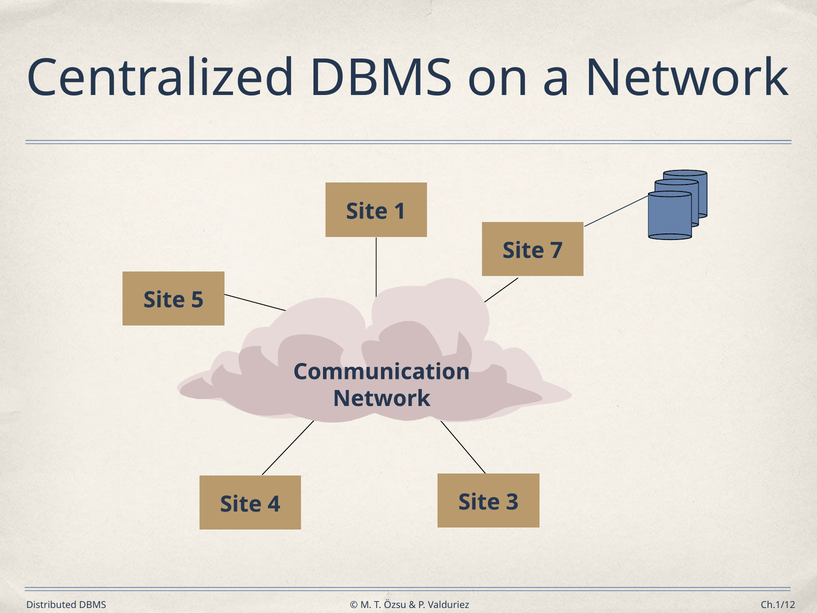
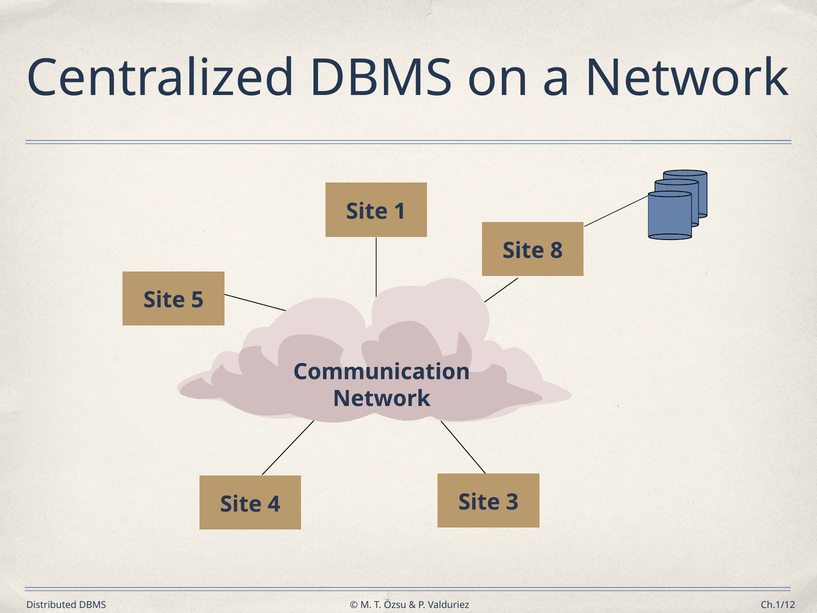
7: 7 -> 8 (557, 250)
